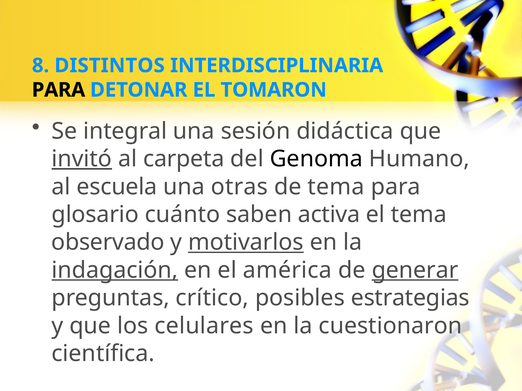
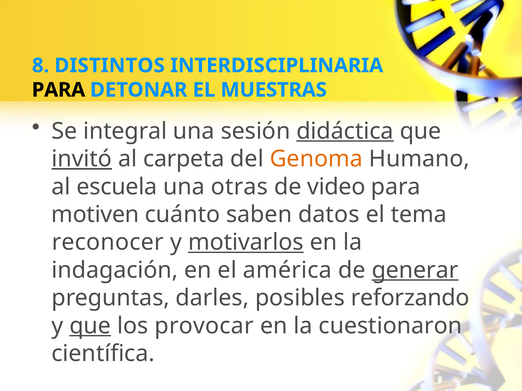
TOMARON: TOMARON -> MUESTRAS (274, 90)
didáctica underline: none -> present (345, 131)
Genoma colour: black -> orange (316, 159)
de tema: tema -> video (336, 187)
glosario: glosario -> motiven (95, 215)
activa: activa -> datos (329, 215)
observado: observado -> reconocer (108, 243)
indagación underline: present -> none (115, 270)
crítico: crítico -> darles (212, 298)
estrategias: estrategias -> reforzando (410, 298)
que underline: none -> present (90, 326)
celulares: celulares -> provocar (204, 326)
